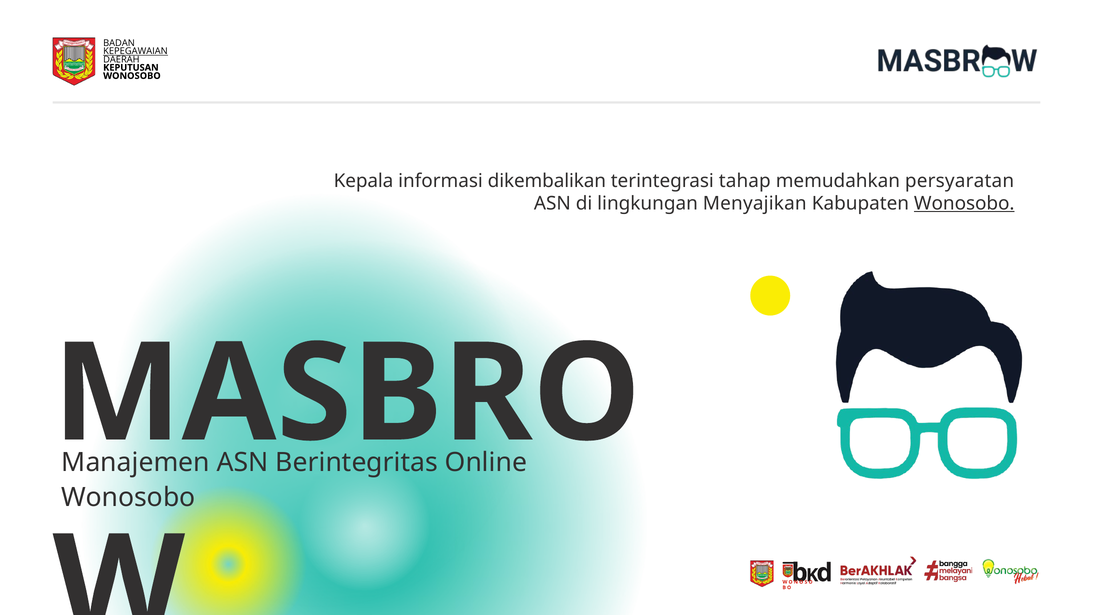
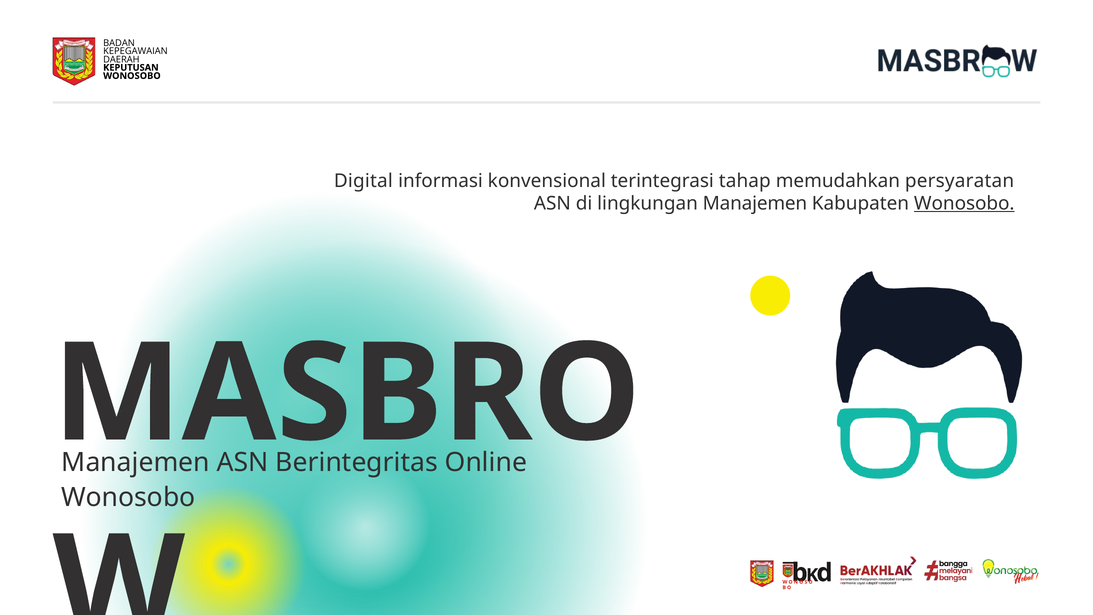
KEPEGAWAIAN underline: present -> none (135, 51)
Kepala: Kepala -> Digital (363, 181)
dikembalikan: dikembalikan -> konvensional (547, 181)
lingkungan Menyajikan: Menyajikan -> Manajemen (755, 203)
